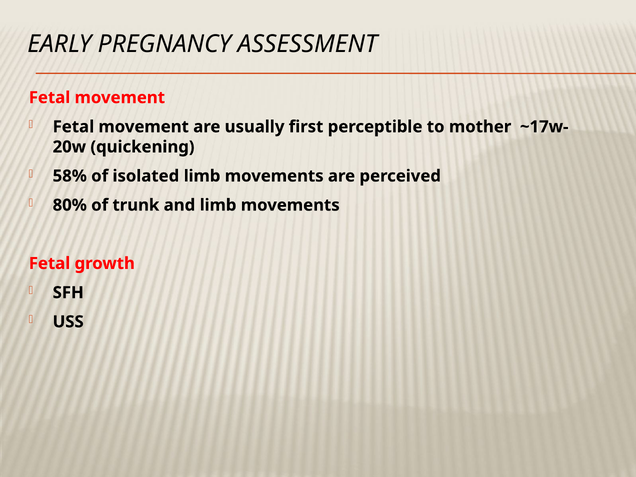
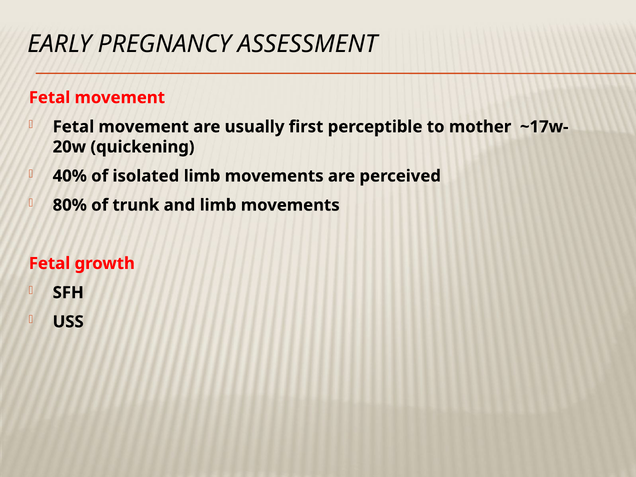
58%: 58% -> 40% (70, 176)
